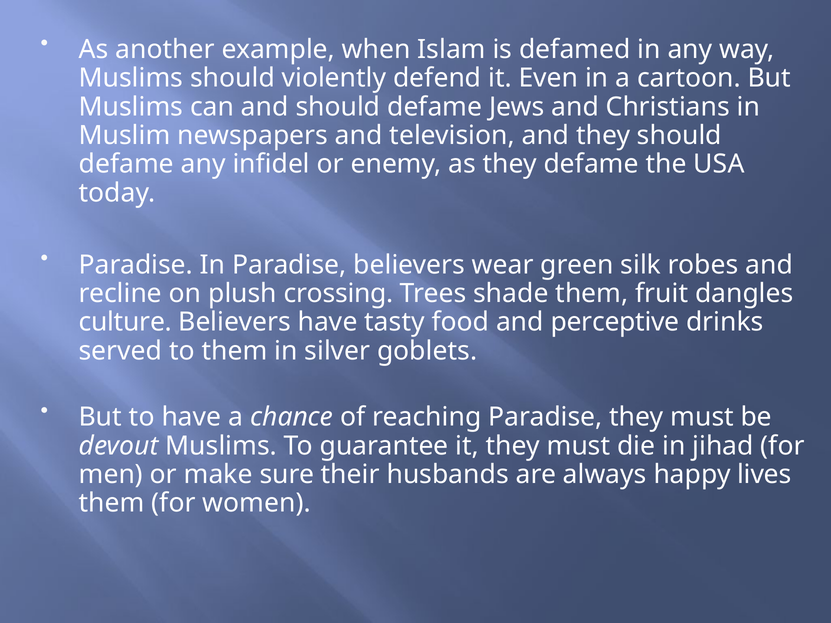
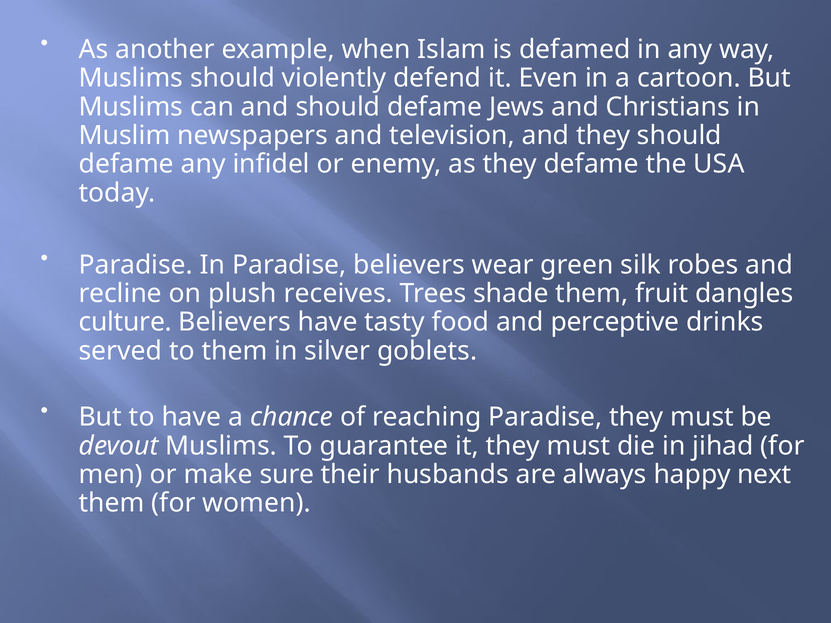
crossing: crossing -> receives (338, 294)
lives: lives -> next (764, 475)
